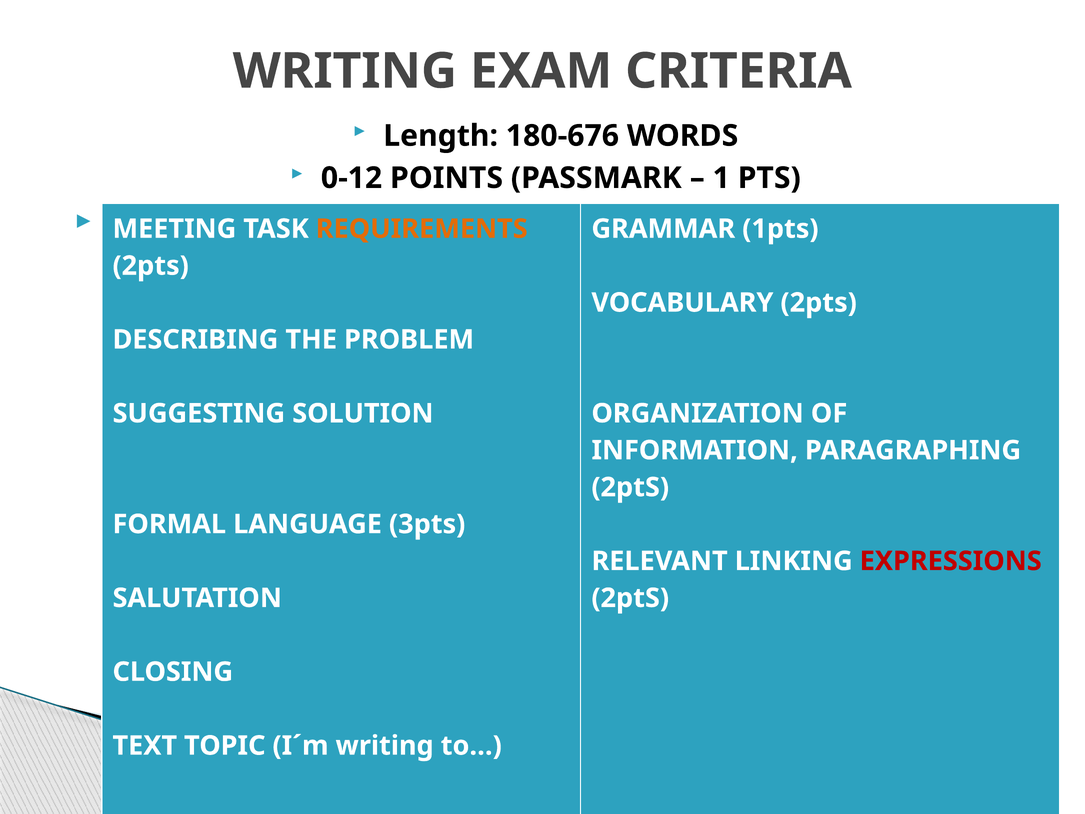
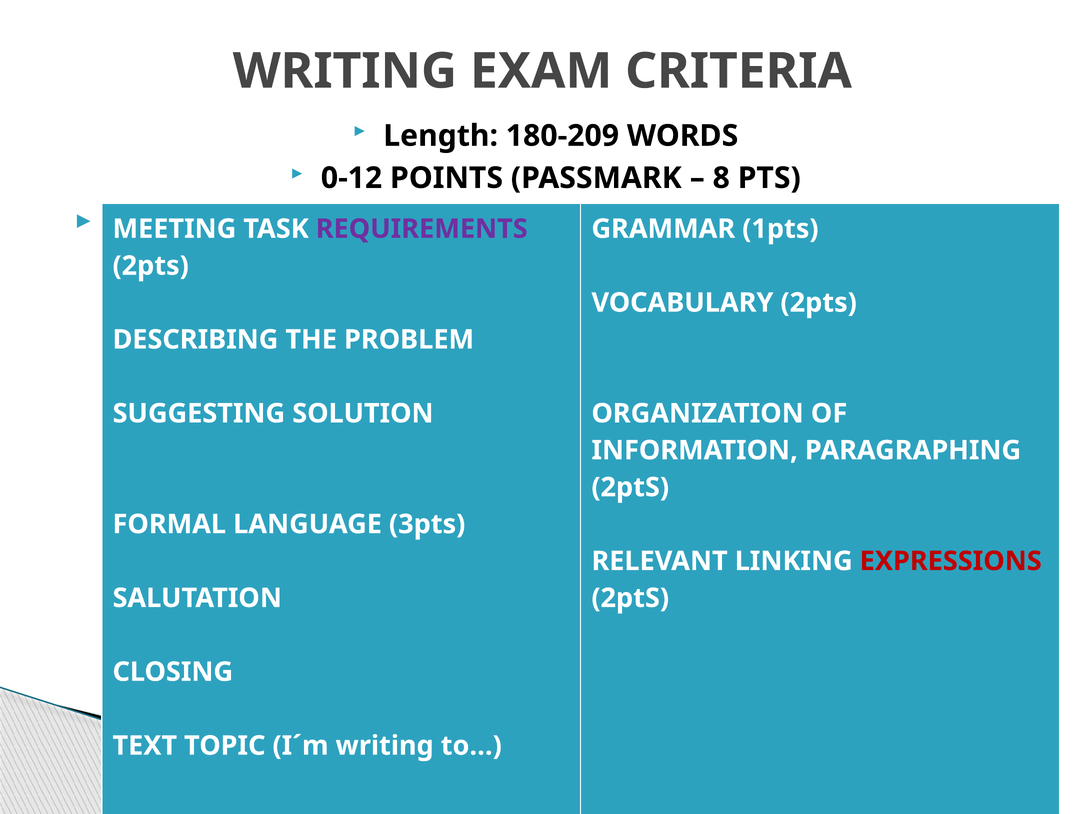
180-676: 180-676 -> 180-209 (562, 136)
1: 1 -> 8 (721, 178)
REQUIREMENTS colour: orange -> purple (422, 229)
